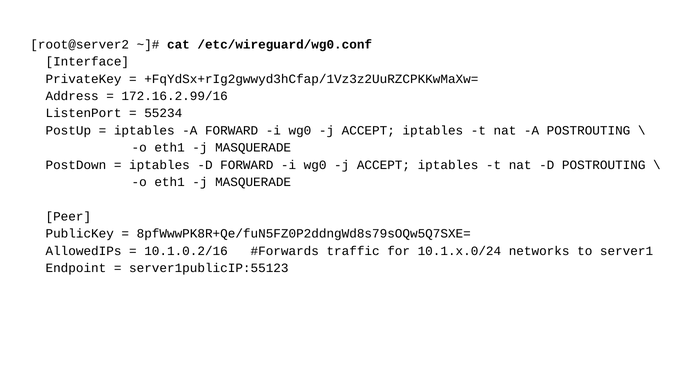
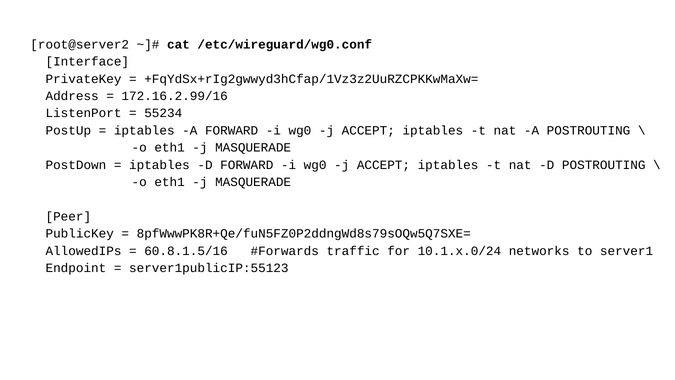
10.1.0.2/16: 10.1.0.2/16 -> 60.8.1.5/16 (186, 251)
